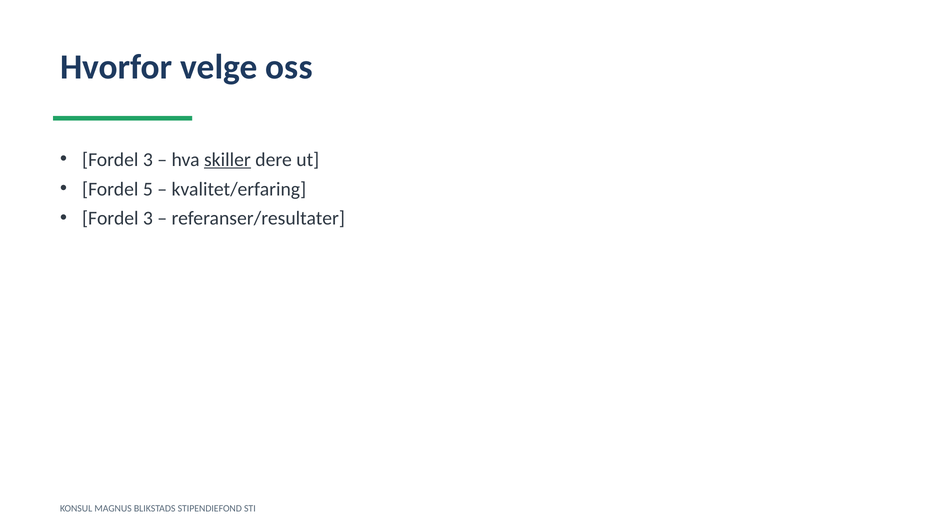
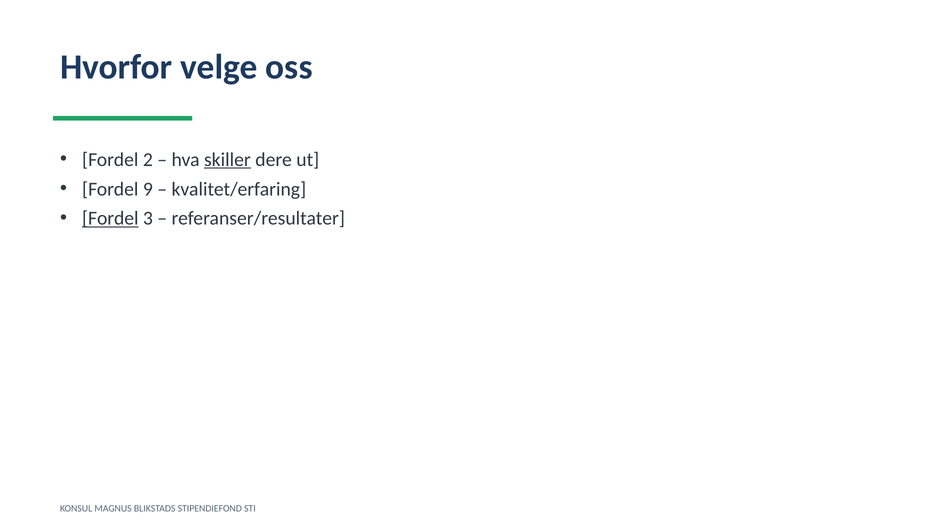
3: 3 -> 2 (148, 160)
5: 5 -> 9 (148, 189)
Fordel underline: none -> present (110, 219)
